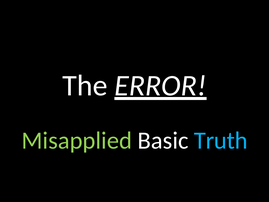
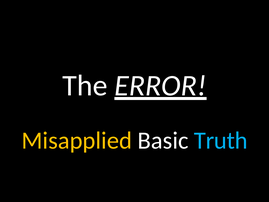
Misapplied colour: light green -> yellow (77, 140)
